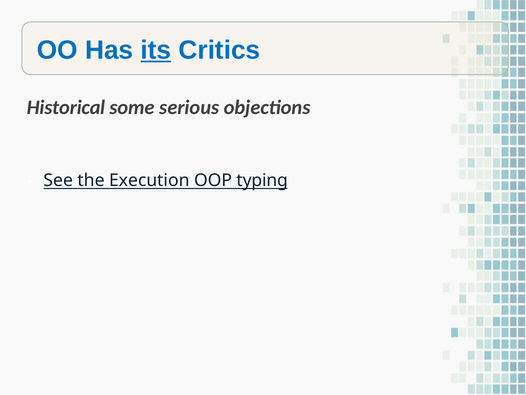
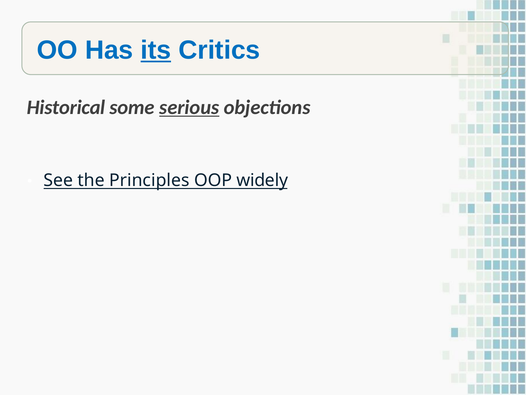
serious underline: none -> present (189, 107)
Execution: Execution -> Principles (149, 180)
typing: typing -> widely (262, 180)
